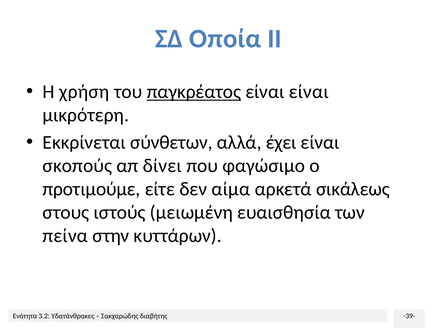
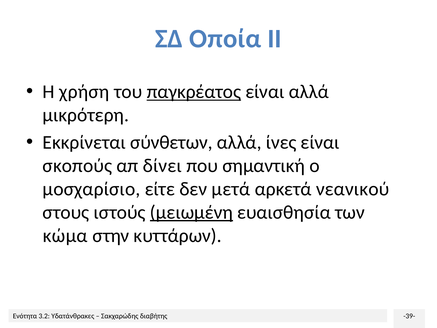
είναι είναι: είναι -> αλλά (309, 92)
έχει: έχει -> ίνες (281, 142)
φαγώσιμο: φαγώσιμο -> σημαντική (264, 166)
προτιμούμε: προτιμούμε -> μοσχαρίσιο (91, 189)
αίμα: αίμα -> μετά (231, 189)
σικάλεως: σικάλεως -> νεανικού (353, 189)
μειωμένη underline: none -> present (191, 212)
πείνα: πείνα -> κώμα (65, 236)
